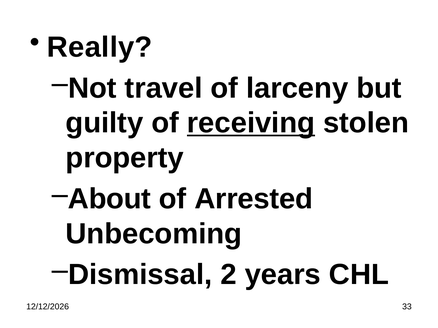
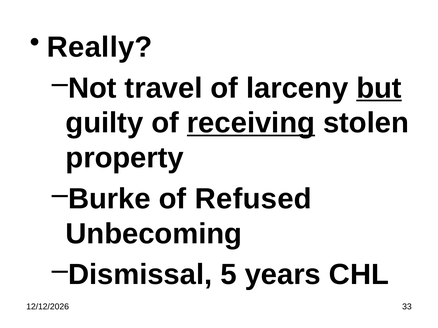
but underline: none -> present (379, 88)
About: About -> Burke (109, 199)
Arrested: Arrested -> Refused (253, 199)
2: 2 -> 5 (229, 275)
